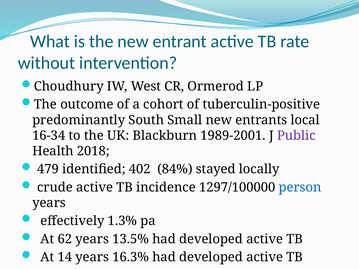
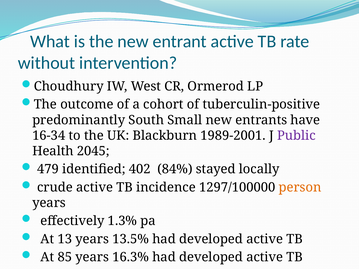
local: local -> have (305, 120)
2018: 2018 -> 2045 (93, 151)
person colour: blue -> orange (300, 187)
62: 62 -> 13 (65, 239)
14: 14 -> 85 (65, 257)
